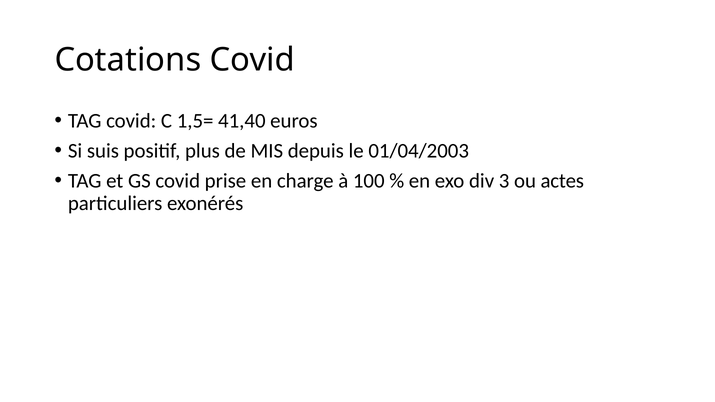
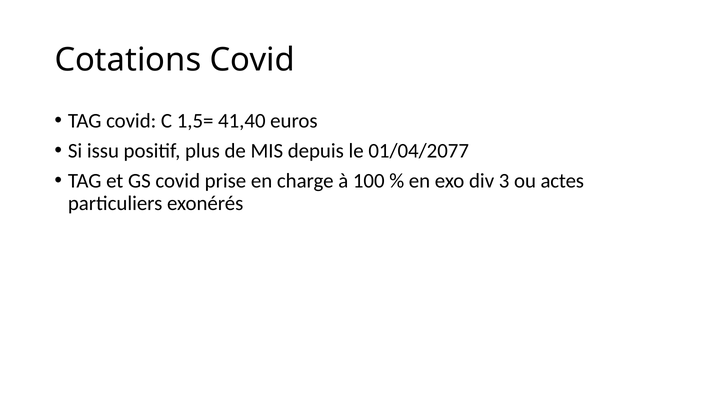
suis: suis -> issu (103, 151)
01/04/2003: 01/04/2003 -> 01/04/2077 (419, 151)
